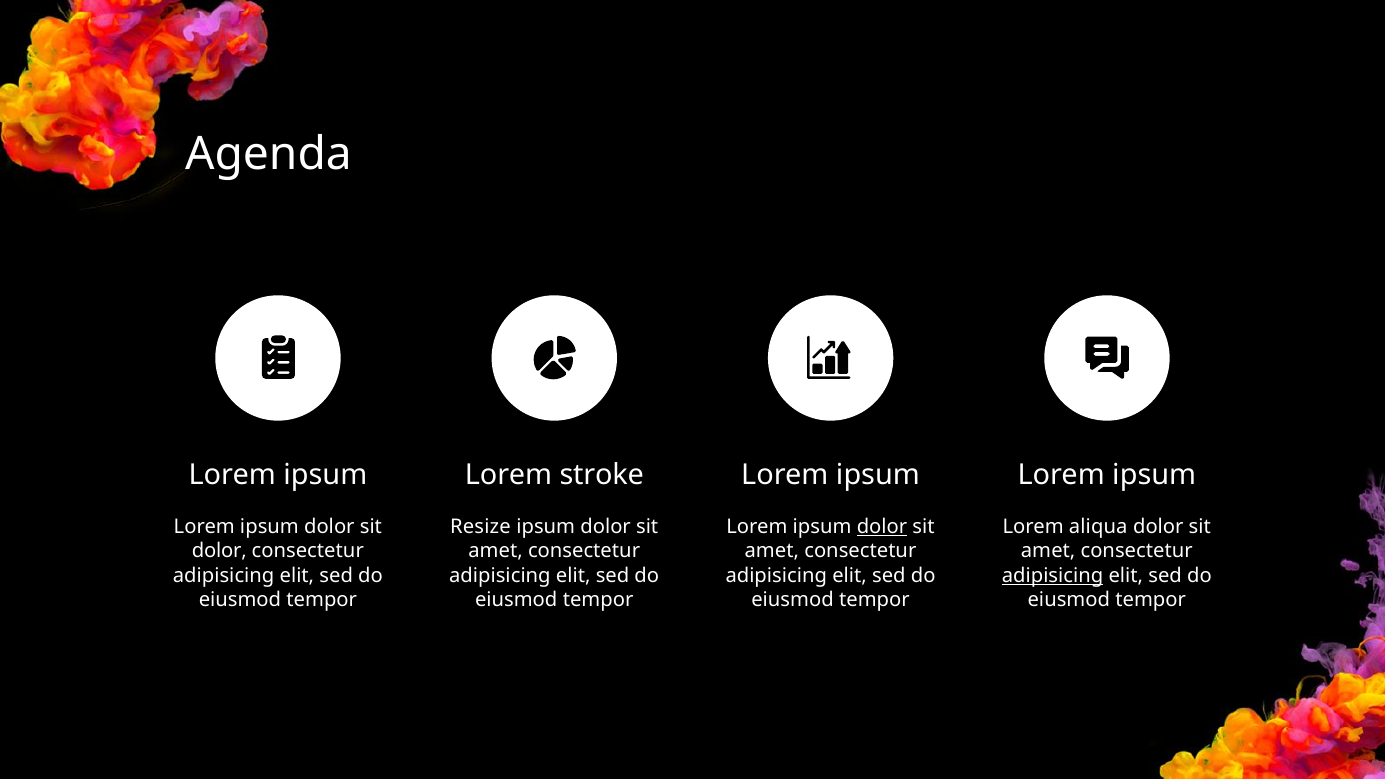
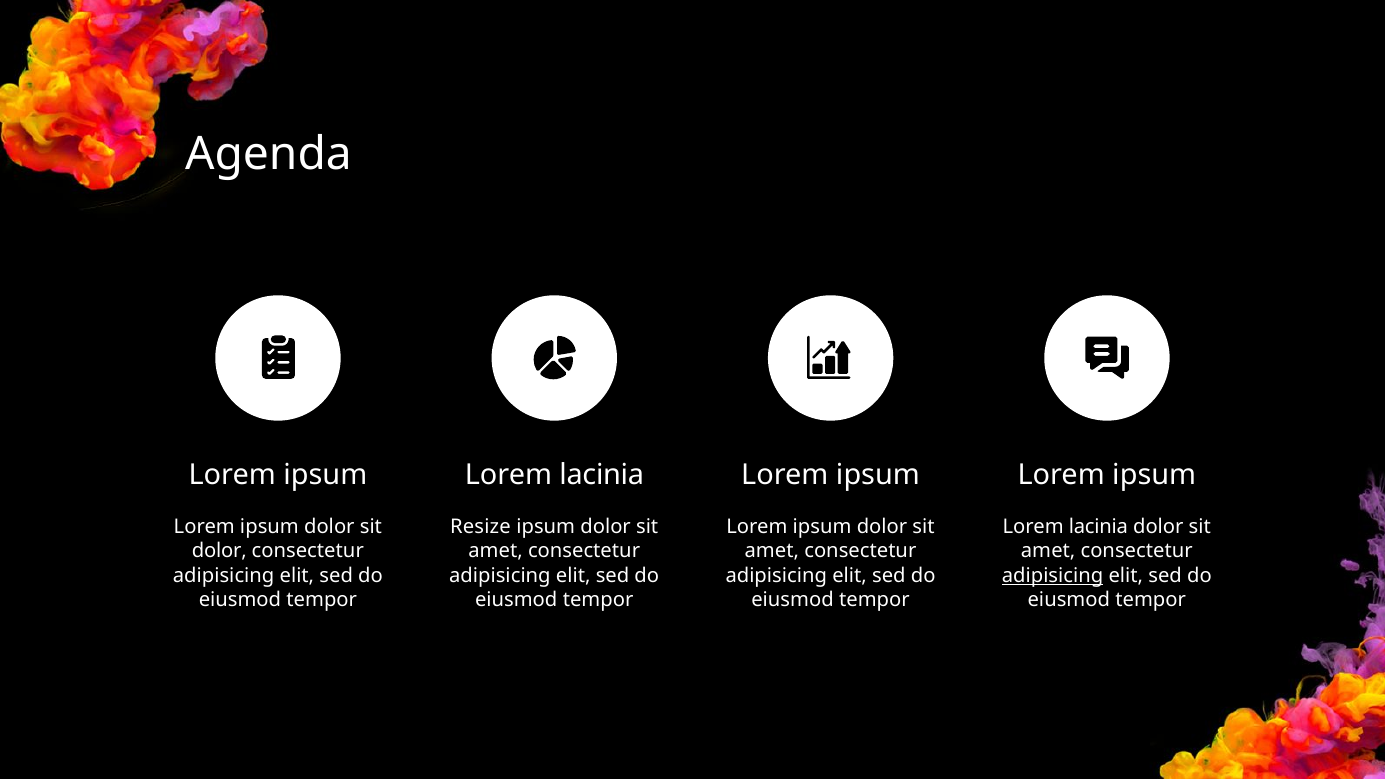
stroke: stroke -> lacinia (602, 475)
dolor underline: present -> none (882, 527)
aliqua: aliqua -> lacinia (1098, 527)
